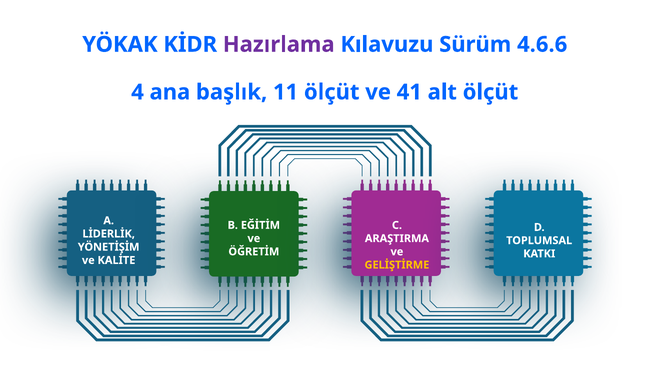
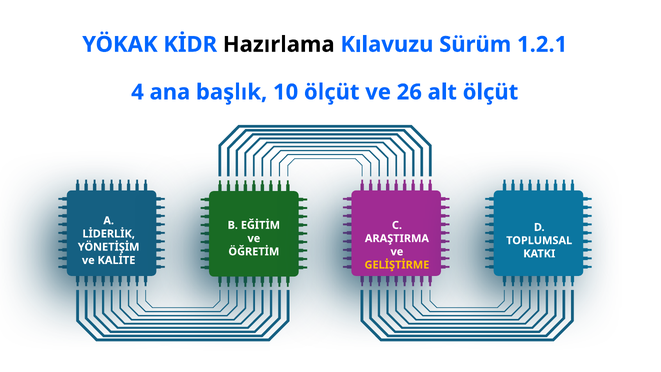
Hazırlama colour: purple -> black (279, 44)
4.6.6: 4.6.6 -> 1.2.1 (542, 44)
11: 11 -> 10 (286, 92)
41: 41 -> 26 (409, 92)
